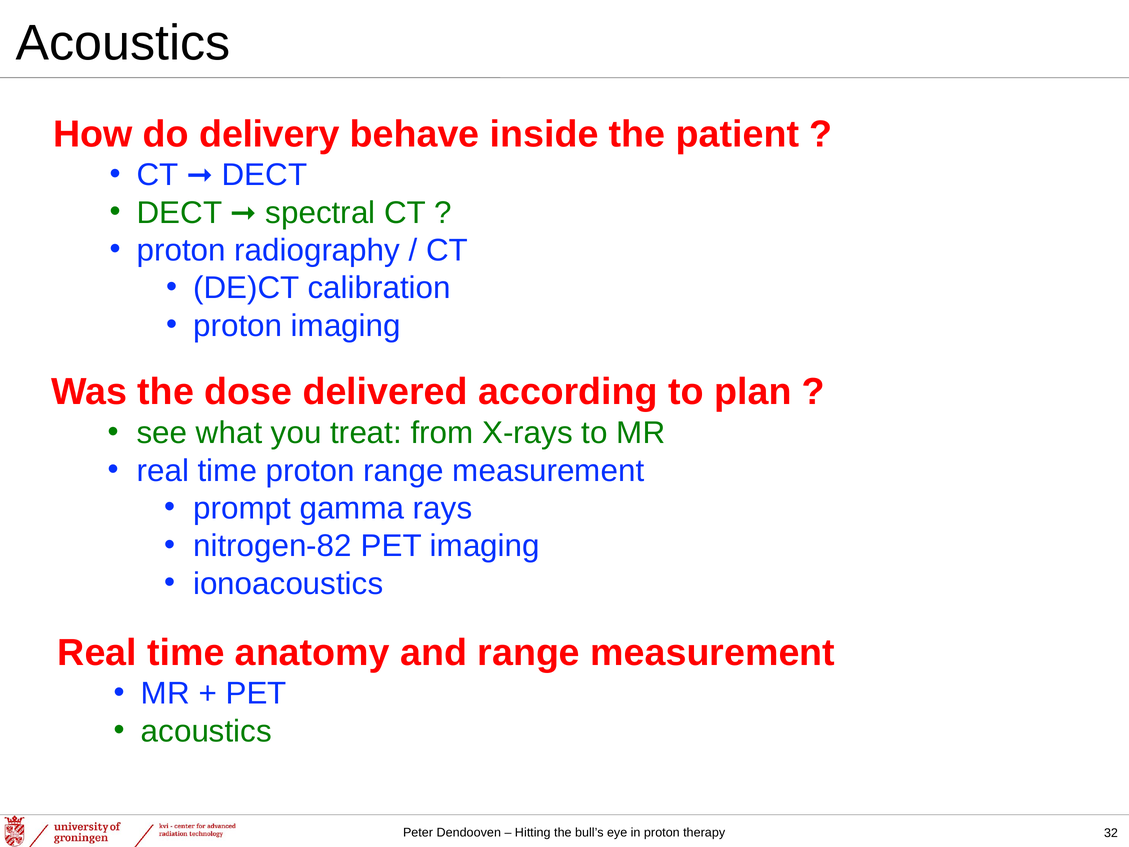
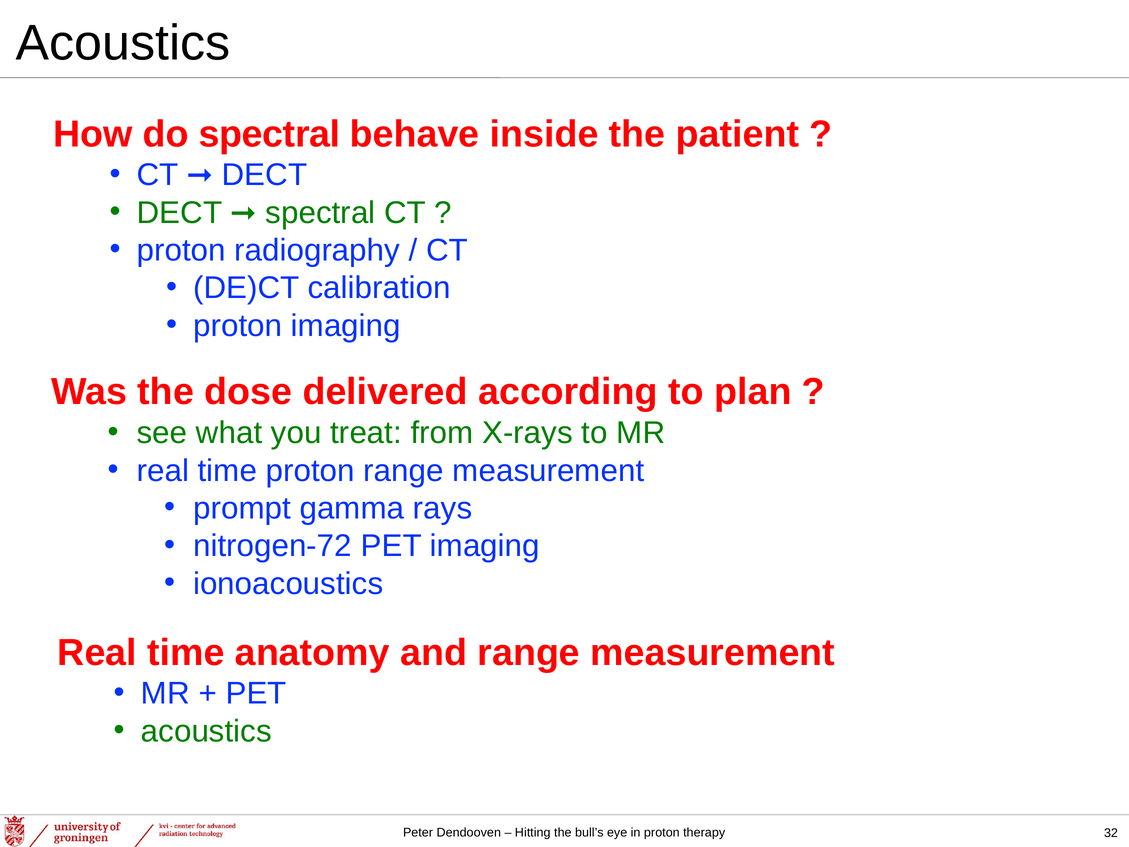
do delivery: delivery -> spectral (270, 134)
nitrogen-82: nitrogen-82 -> nitrogen-72 (273, 546)
